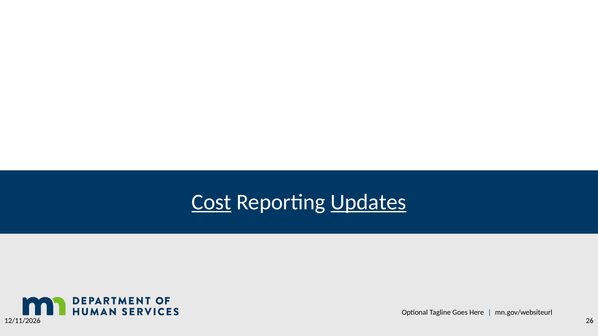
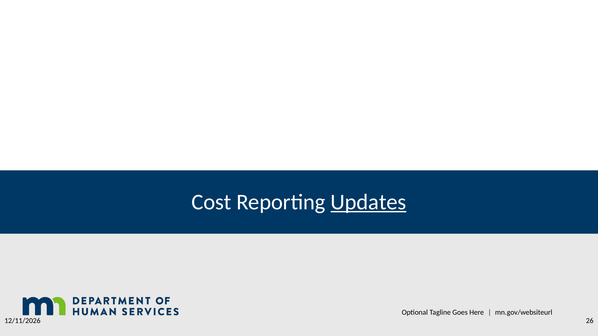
Cost underline: present -> none (211, 202)
